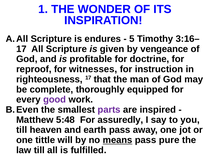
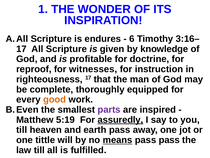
5: 5 -> 6 (132, 39)
vengeance: vengeance -> knowledge (164, 49)
good colour: purple -> orange (55, 99)
5:48: 5:48 -> 5:19 (65, 119)
assuredly underline: none -> present (120, 119)
pass pure: pure -> pass (169, 140)
